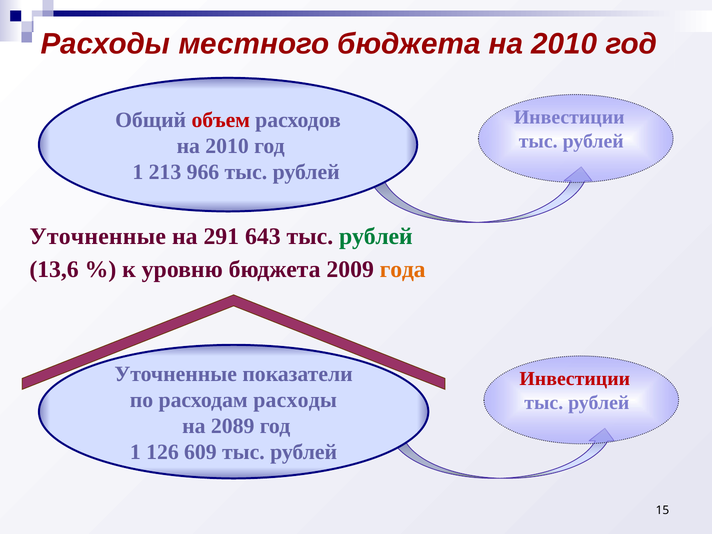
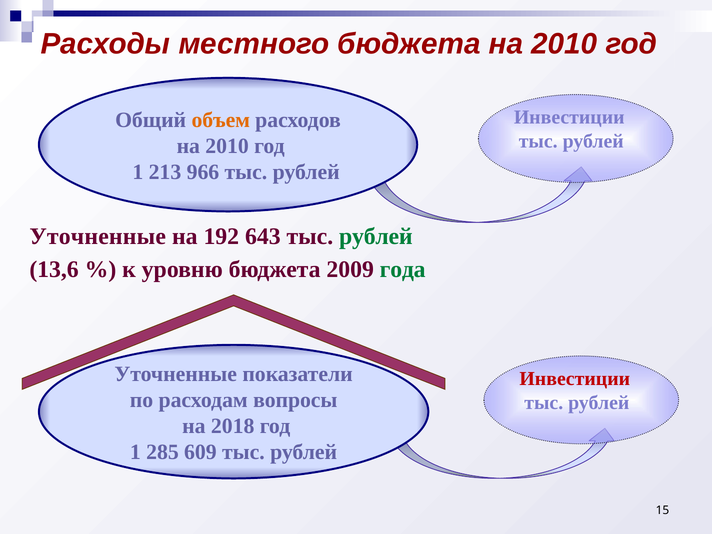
объем colour: red -> orange (221, 120)
291: 291 -> 192 (221, 236)
года colour: orange -> green (403, 269)
расходам расходы: расходы -> вопросы (295, 400)
2089: 2089 -> 2018 (233, 426)
126: 126 -> 285 (162, 452)
